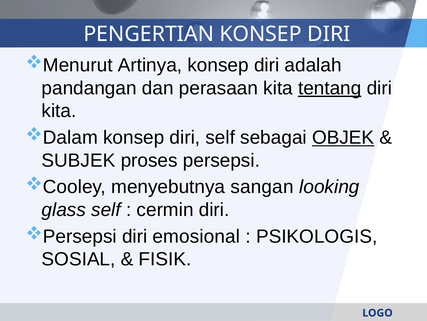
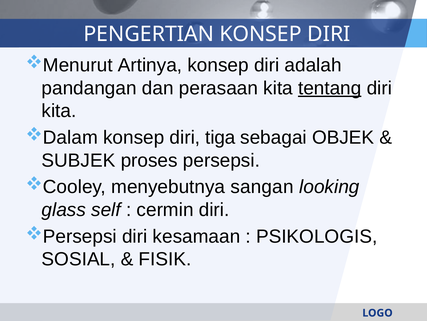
diri self: self -> tiga (220, 137)
OBJEK underline: present -> none (343, 137)
emosional: emosional -> kesamaan (196, 236)
